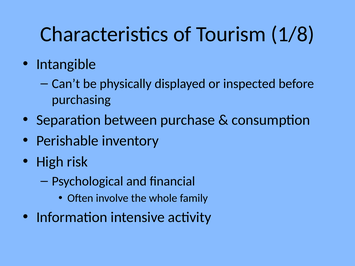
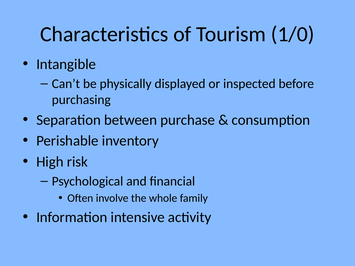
1/8: 1/8 -> 1/0 (293, 34)
